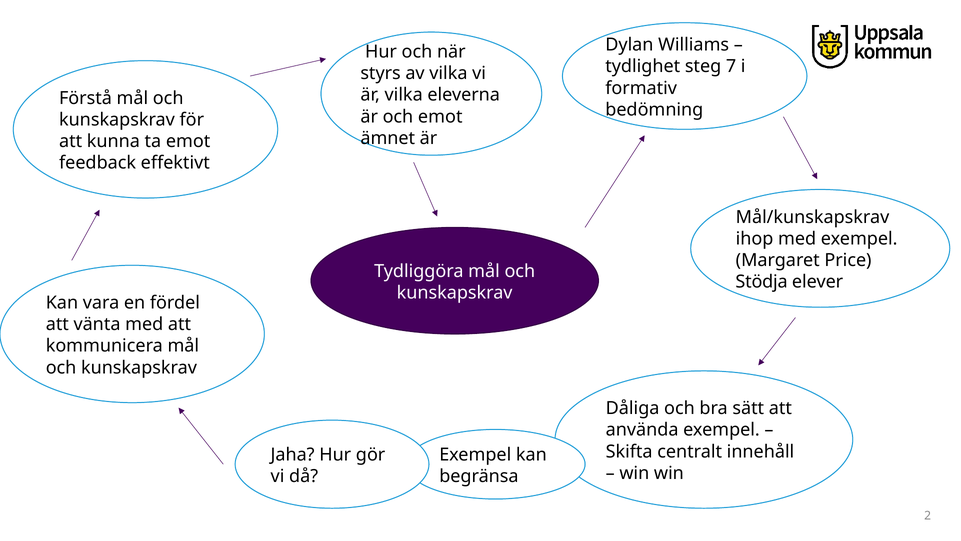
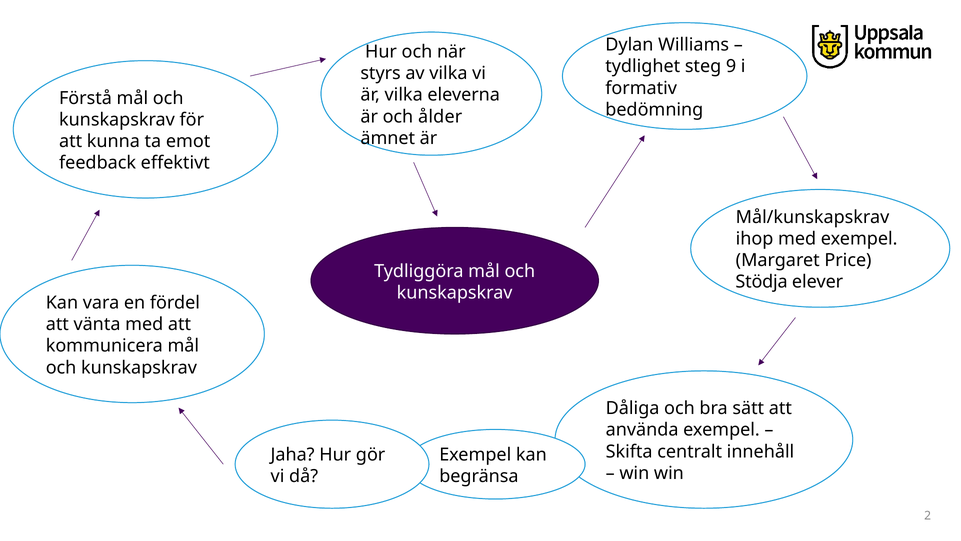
7: 7 -> 9 (731, 66)
och emot: emot -> ålder (440, 116)
